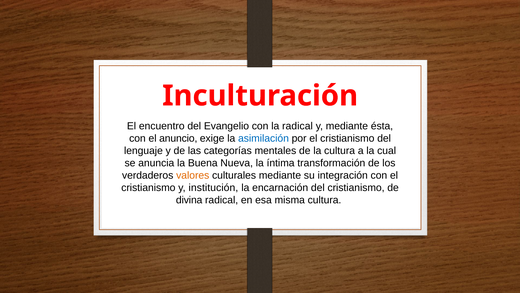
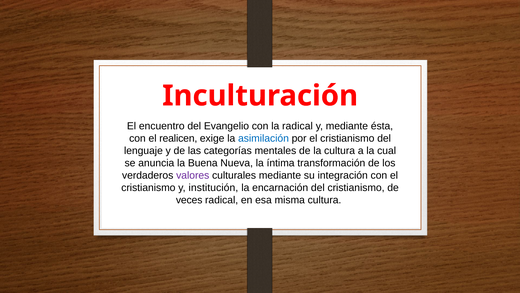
anuncio: anuncio -> realicen (178, 138)
valores colour: orange -> purple (193, 175)
divina: divina -> veces (189, 200)
